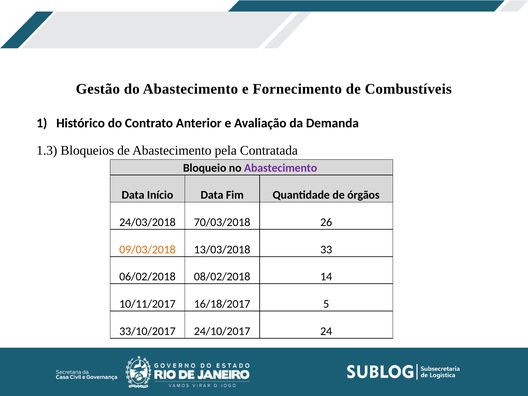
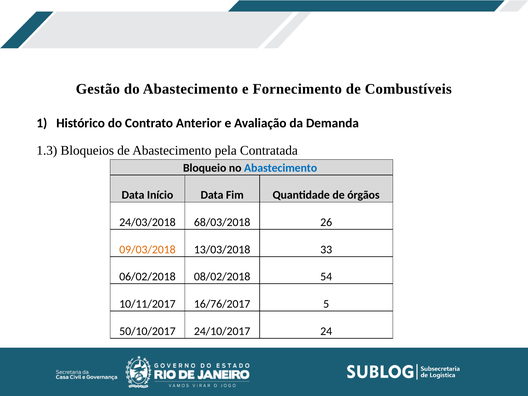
Abastecimento colour: purple -> blue (281, 168)
70/03/2018: 70/03/2018 -> 68/03/2018 (222, 222)
14: 14 -> 54 (326, 277)
16/18/2017: 16/18/2017 -> 16/76/2017 (222, 304)
33/10/2017: 33/10/2017 -> 50/10/2017 (147, 331)
